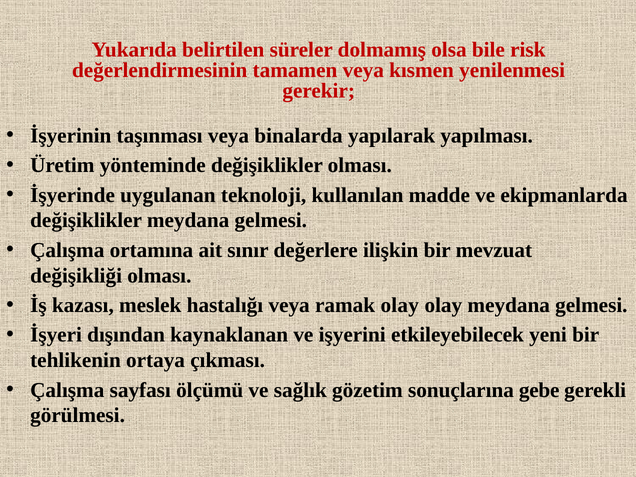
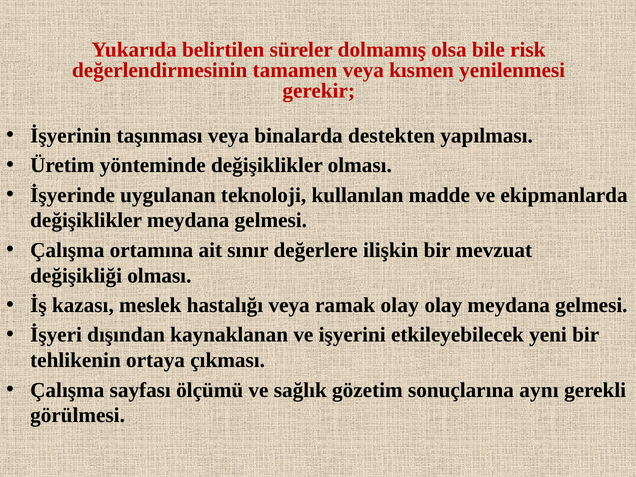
yapılarak: yapılarak -> destekten (392, 136)
gebe: gebe -> aynı (539, 390)
